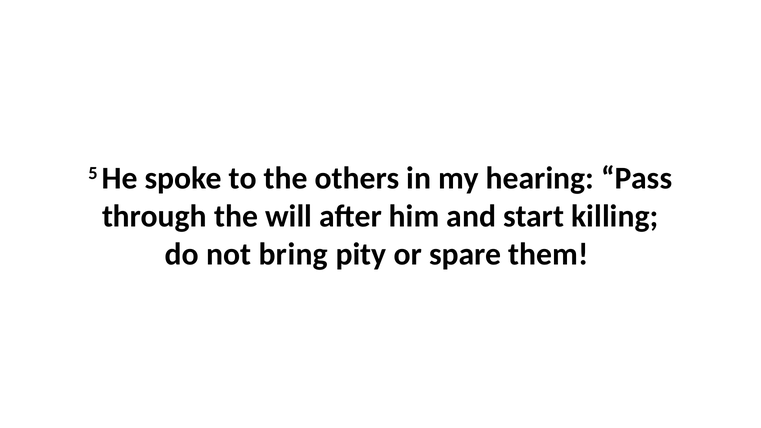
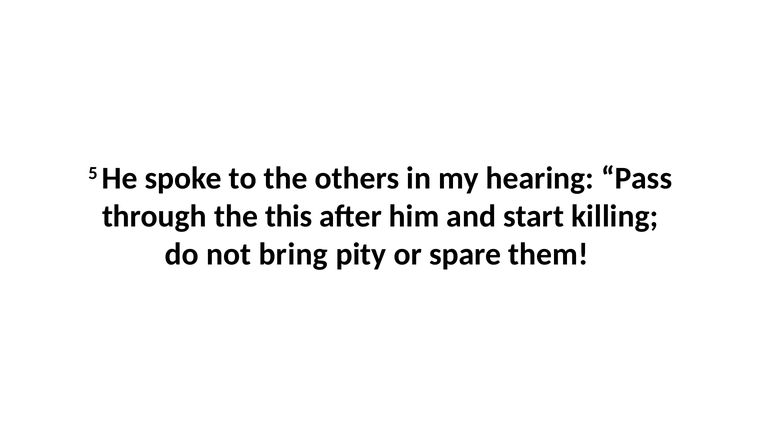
will: will -> this (289, 216)
